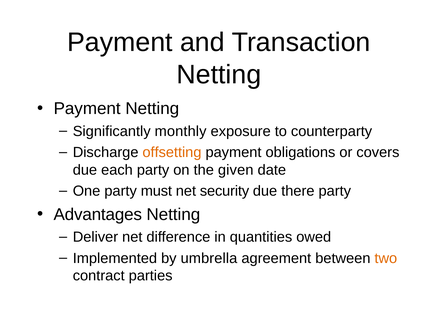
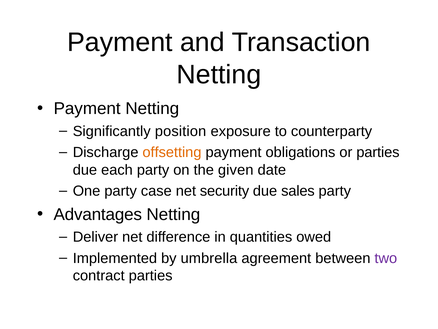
monthly: monthly -> position (181, 131)
or covers: covers -> parties (378, 152)
must: must -> case (156, 191)
there: there -> sales (298, 191)
two colour: orange -> purple (386, 258)
